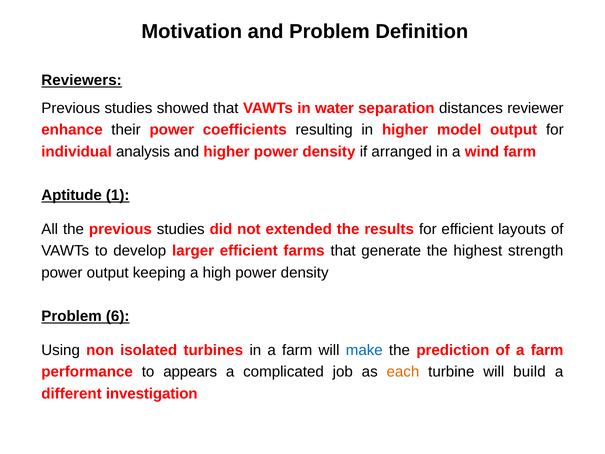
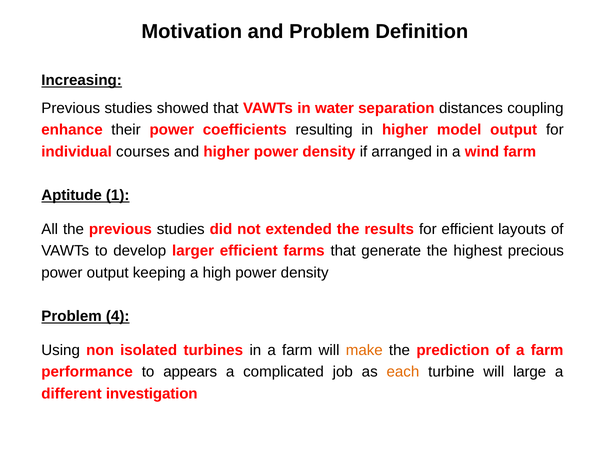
Reviewers: Reviewers -> Increasing (82, 80)
reviewer: reviewer -> coupling (535, 108)
analysis: analysis -> courses (143, 152)
strength: strength -> precious (536, 251)
6: 6 -> 4 (118, 316)
make colour: blue -> orange (364, 350)
build: build -> large (530, 372)
